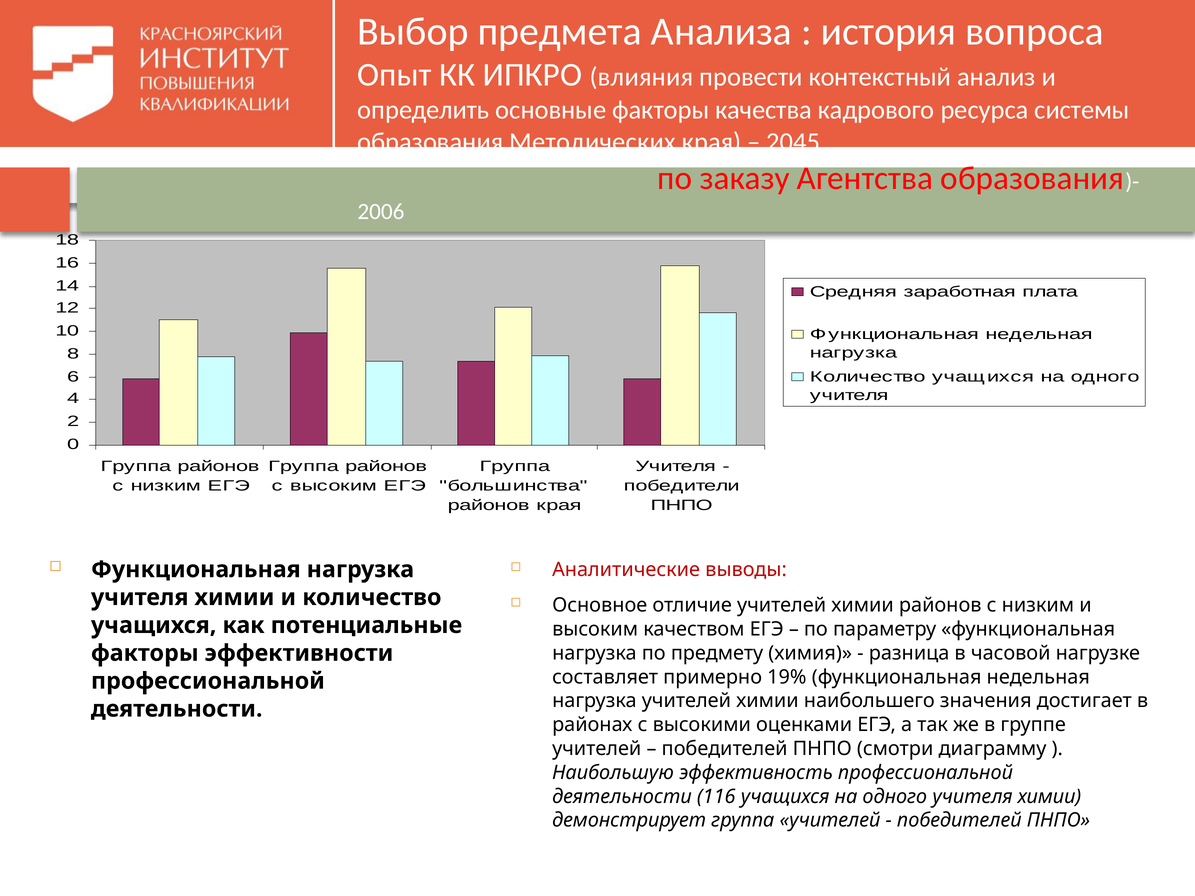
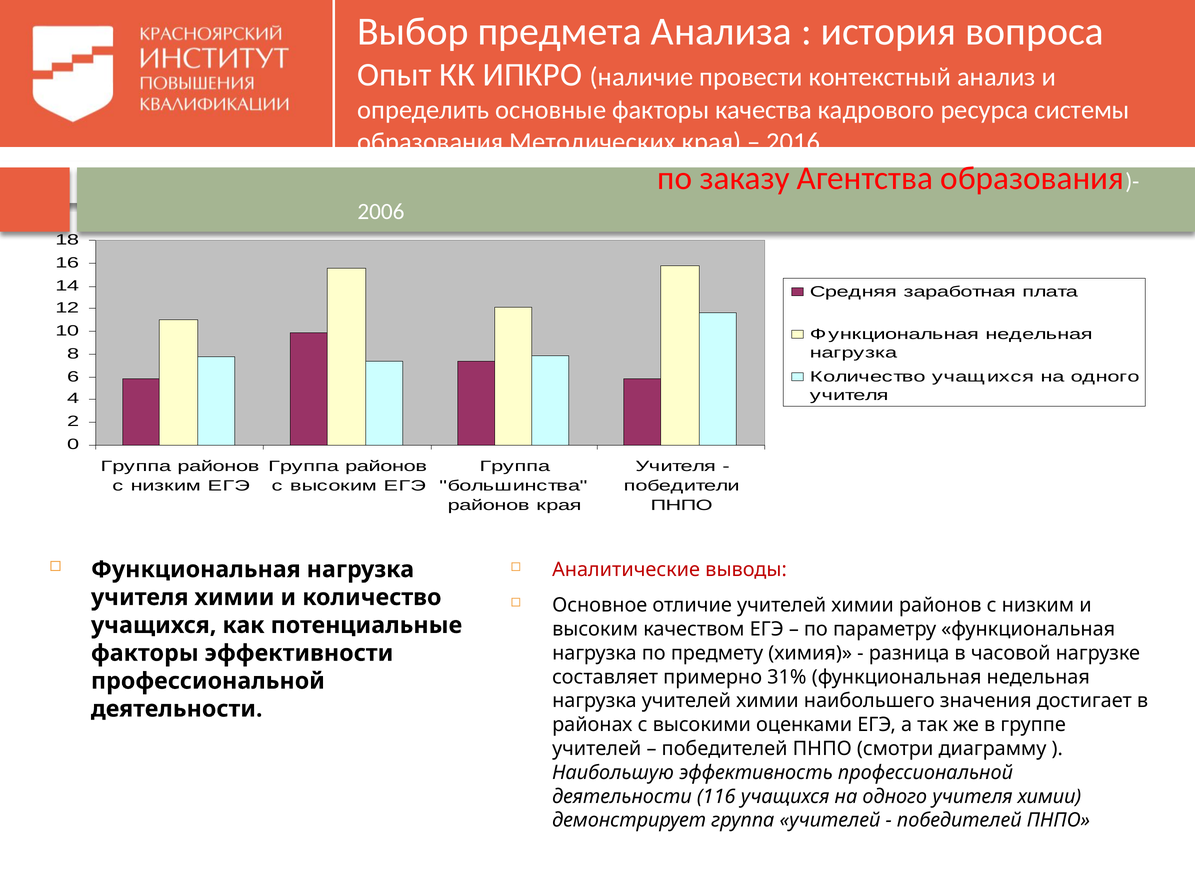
влияния: влияния -> наличие (642, 77)
2045: 2045 -> 2016 (793, 142)
19%: 19% -> 31% (787, 677)
